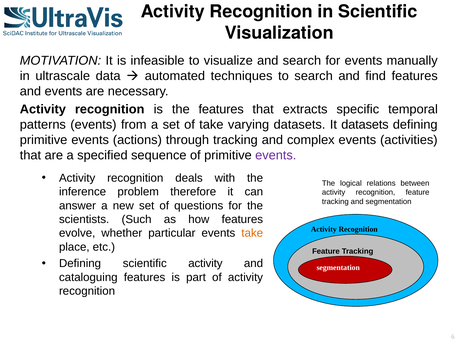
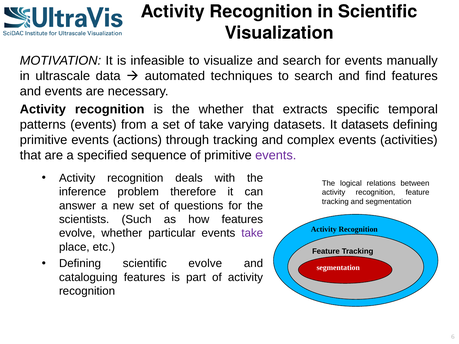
the features: features -> whether (221, 109)
take colour: orange -> purple (252, 233)
scientific activity: activity -> evolve (205, 264)
